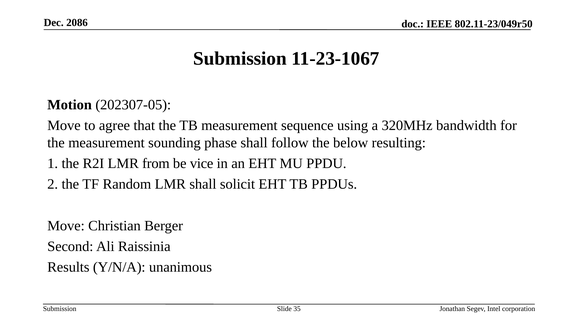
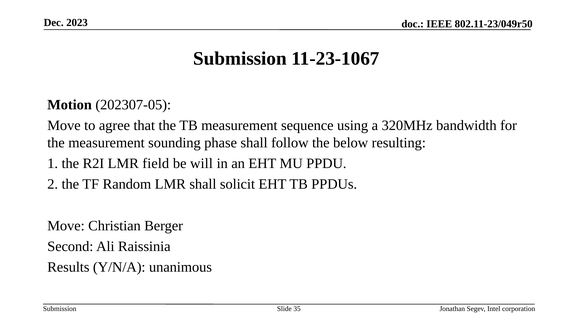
2086: 2086 -> 2023 (77, 23)
from: from -> field (156, 164)
vice: vice -> will (201, 164)
